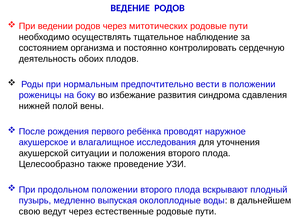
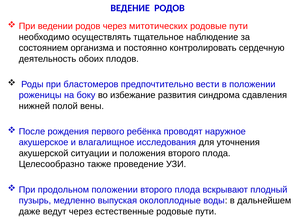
нормальным: нормальным -> бластомеров (91, 84)
свою: свою -> даже (30, 211)
